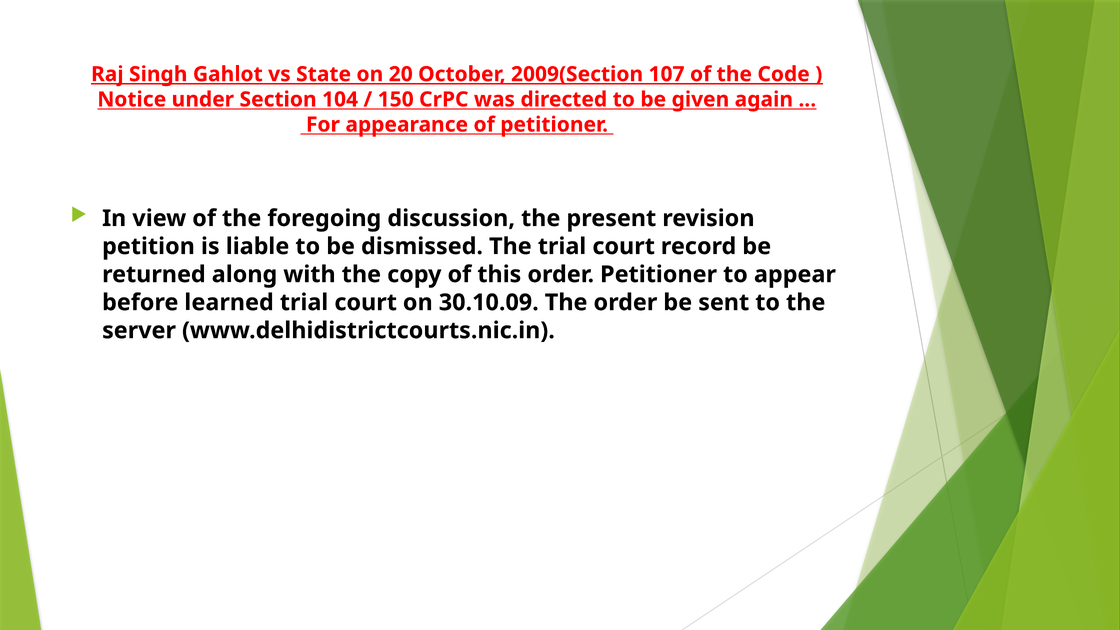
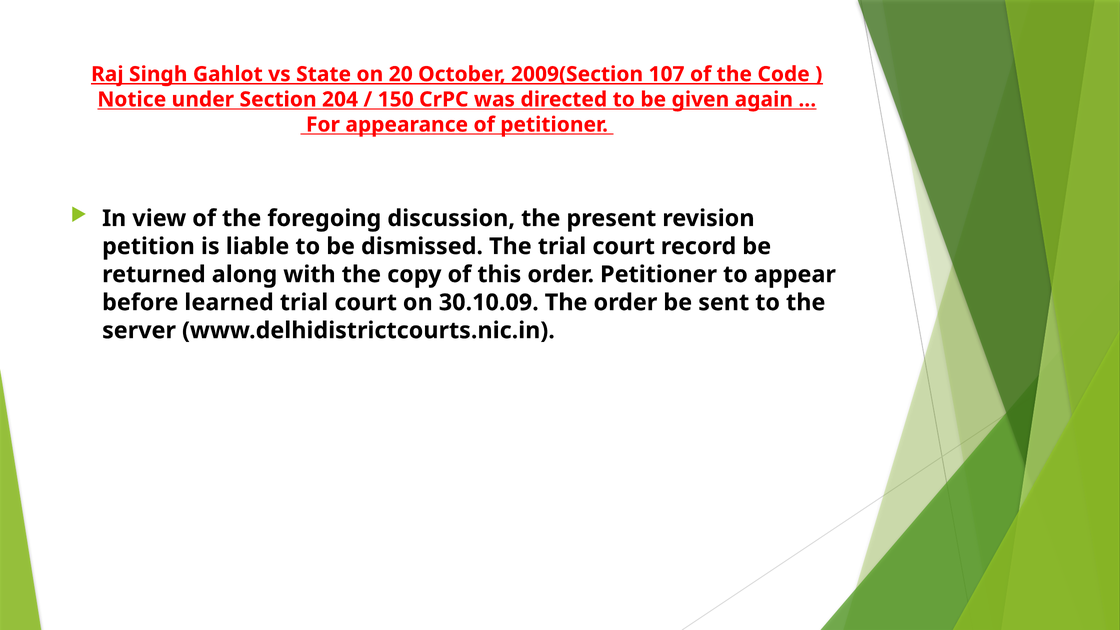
104: 104 -> 204 (340, 99)
